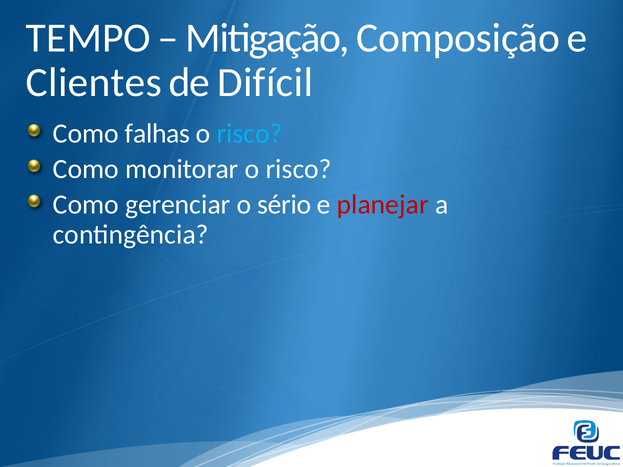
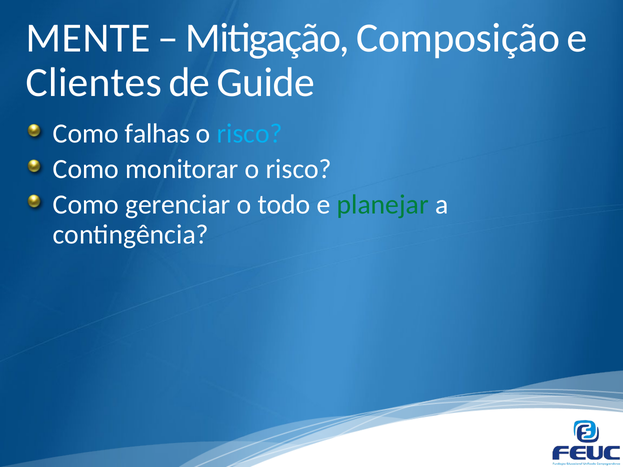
TEMPO: TEMPO -> MENTE (88, 38)
Difícil: Difícil -> Guide (266, 83)
sério: sério -> todo (284, 205)
planejar colour: red -> green (383, 205)
